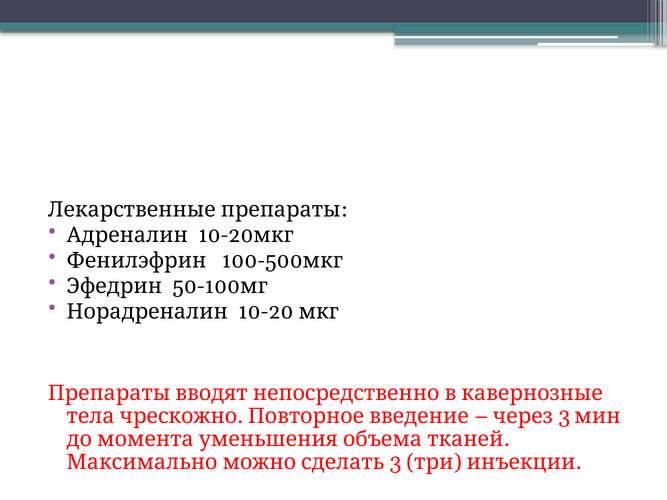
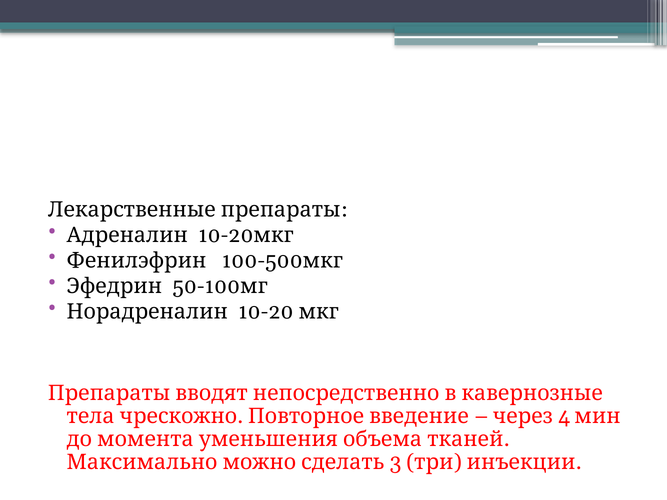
3: 3 -> 4 (564, 416)
